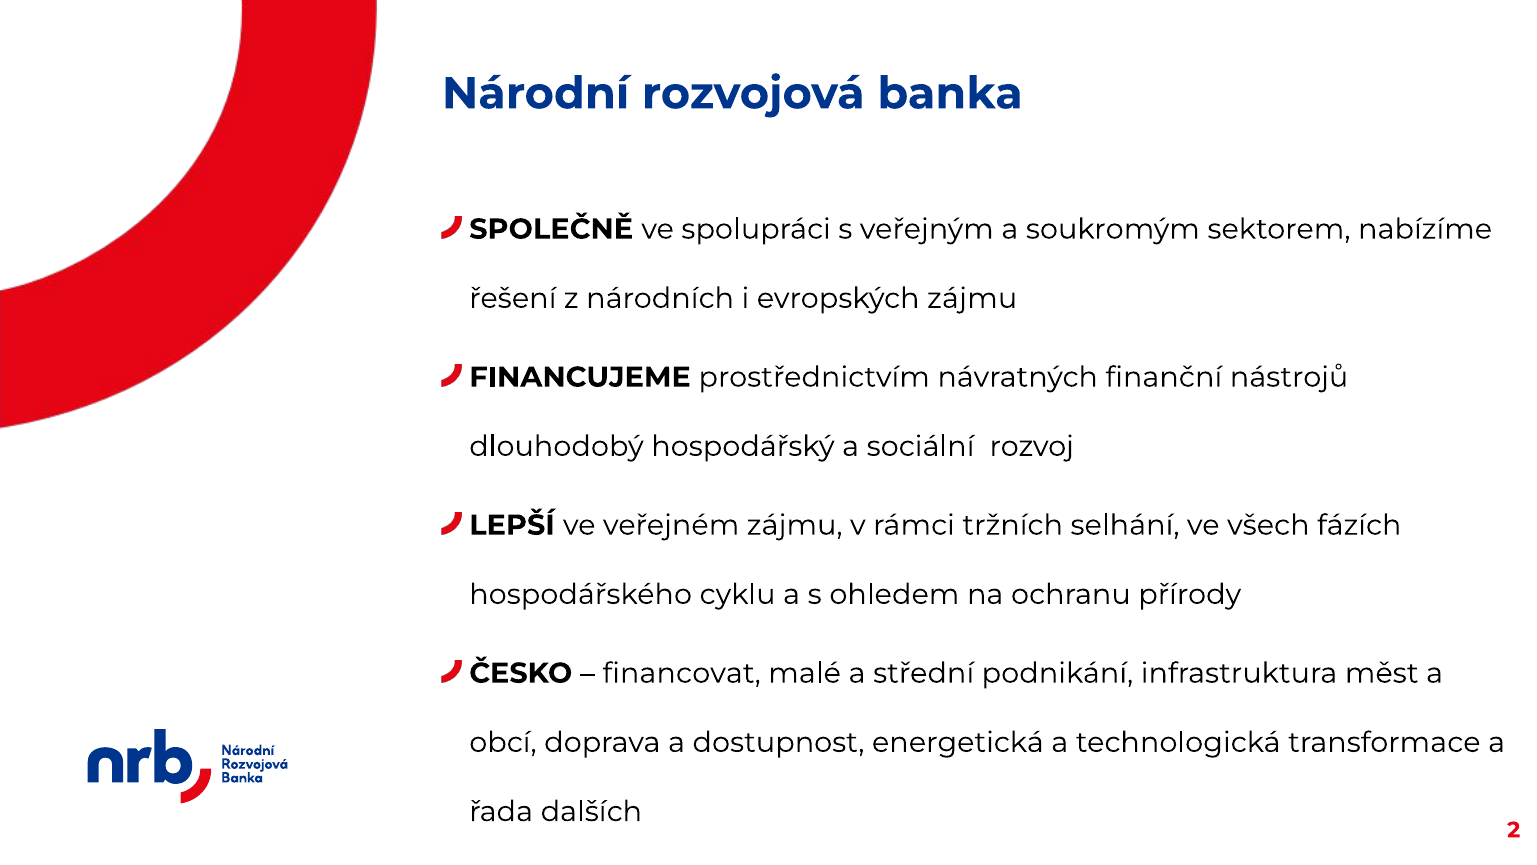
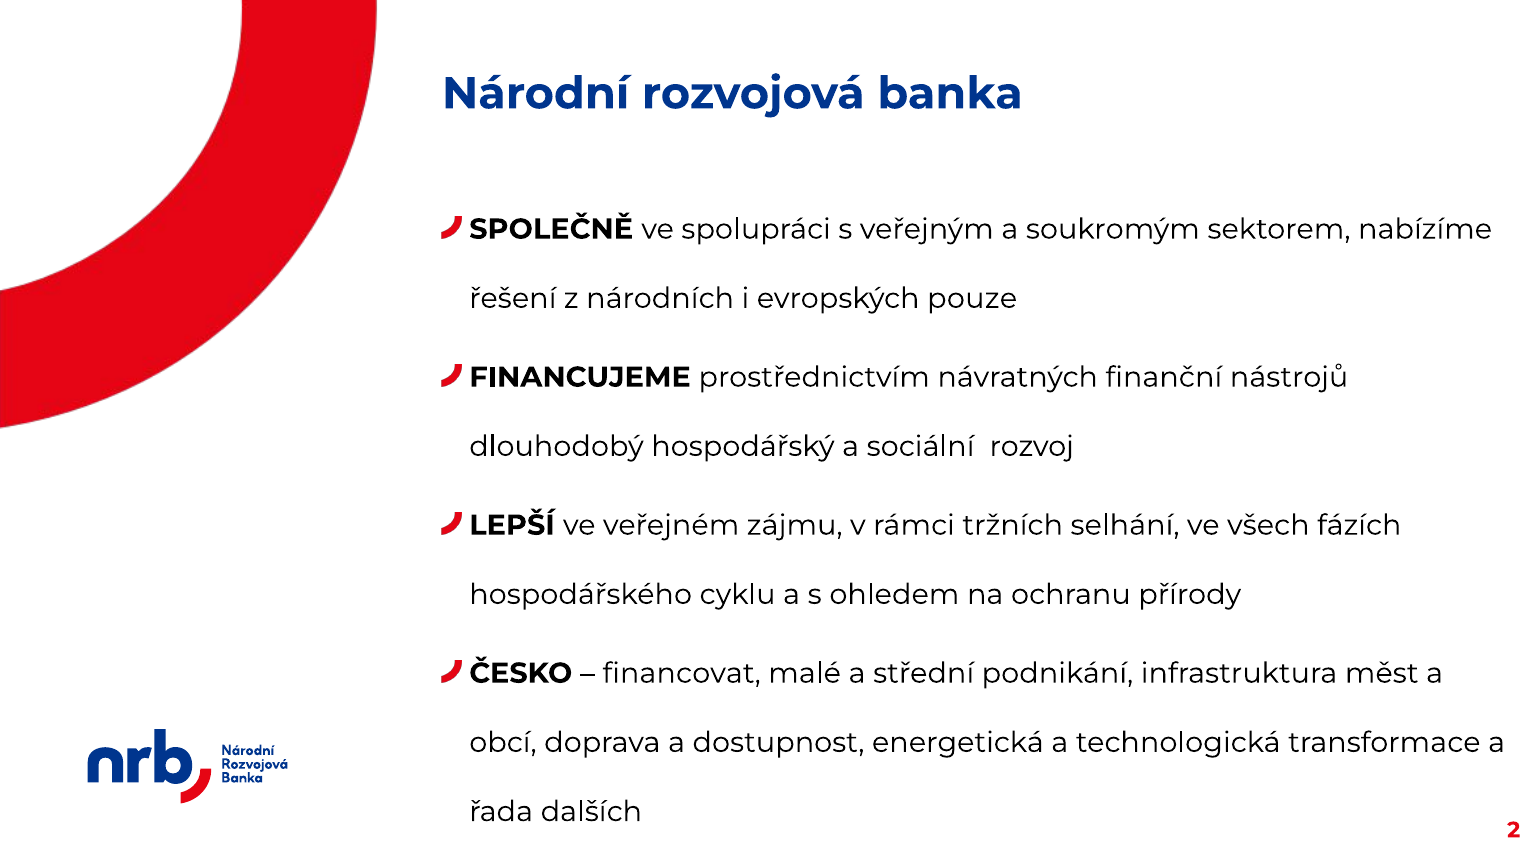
evropských zájmu: zájmu -> pouze (972, 298)
